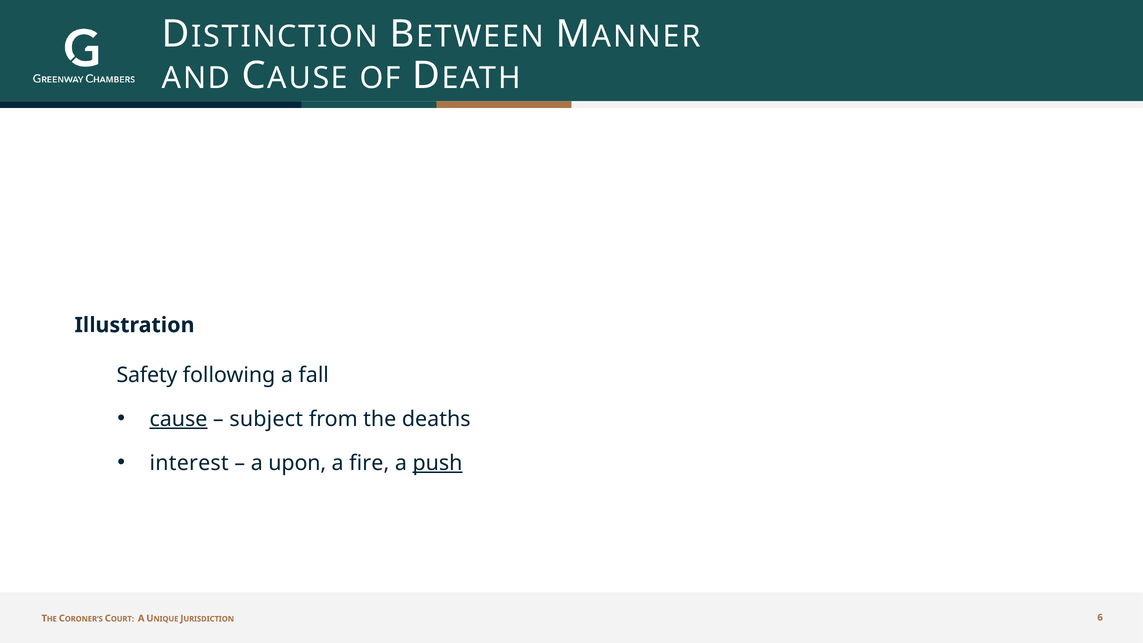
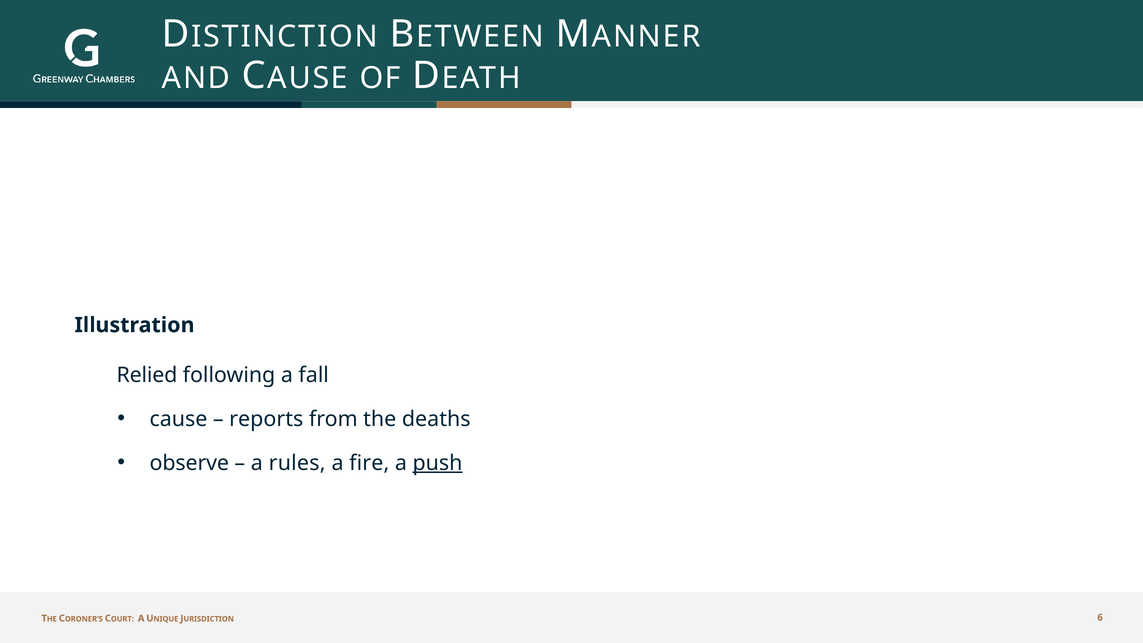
Safety: Safety -> Relied (147, 375)
cause underline: present -> none (178, 419)
subject: subject -> reports (266, 419)
interest: interest -> observe (189, 463)
upon: upon -> rules (297, 463)
